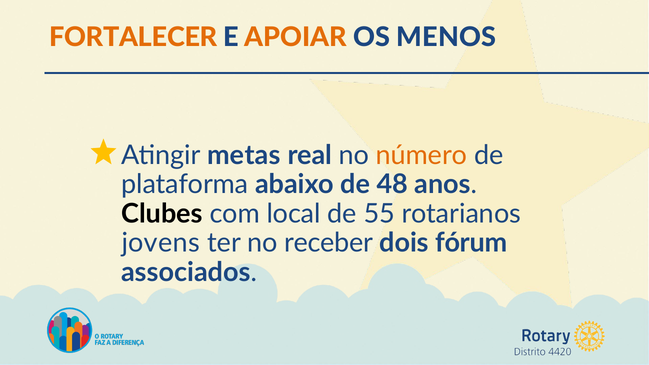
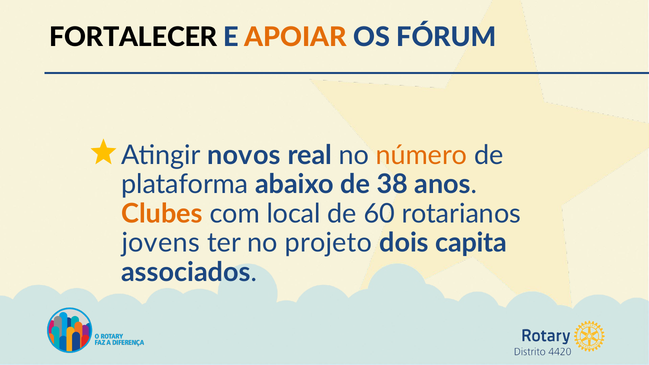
FORTALECER colour: orange -> black (133, 37)
MENOS: MENOS -> FÓRUM (446, 37)
metas: metas -> novos (244, 155)
48: 48 -> 38 (392, 185)
Clubes colour: black -> orange (162, 214)
55: 55 -> 60 (379, 214)
receber: receber -> projeto (328, 243)
fórum: fórum -> capita (471, 243)
